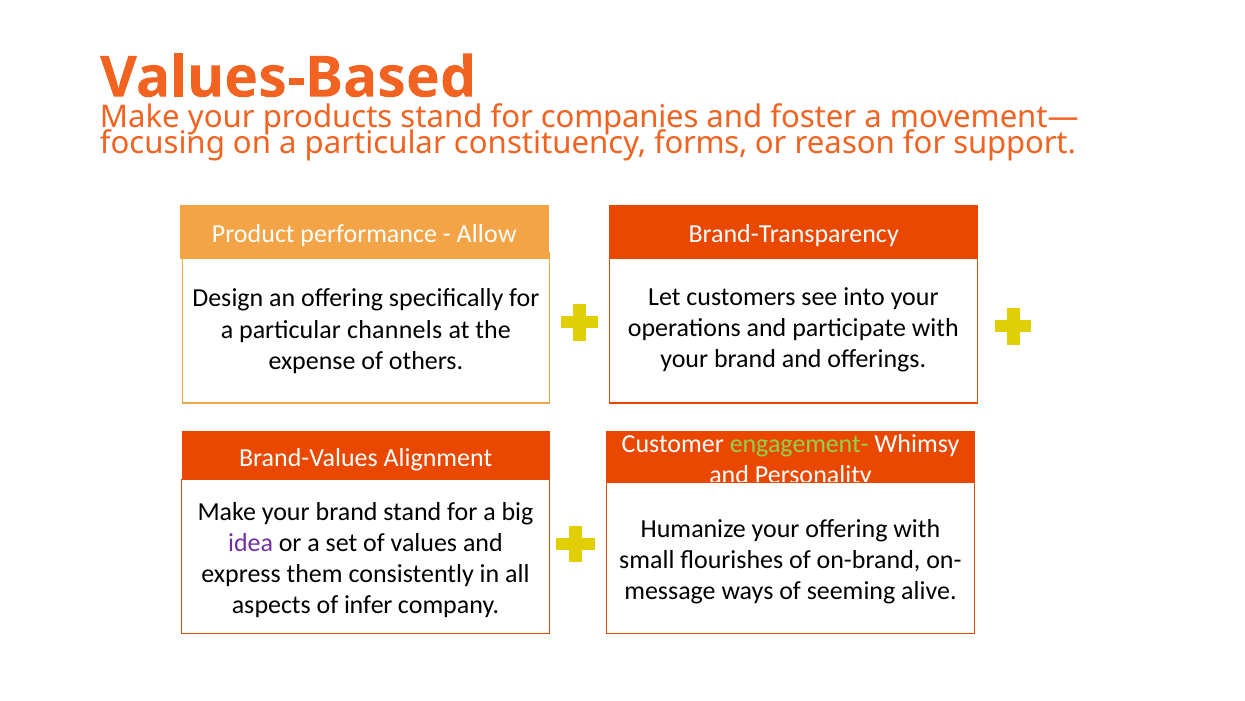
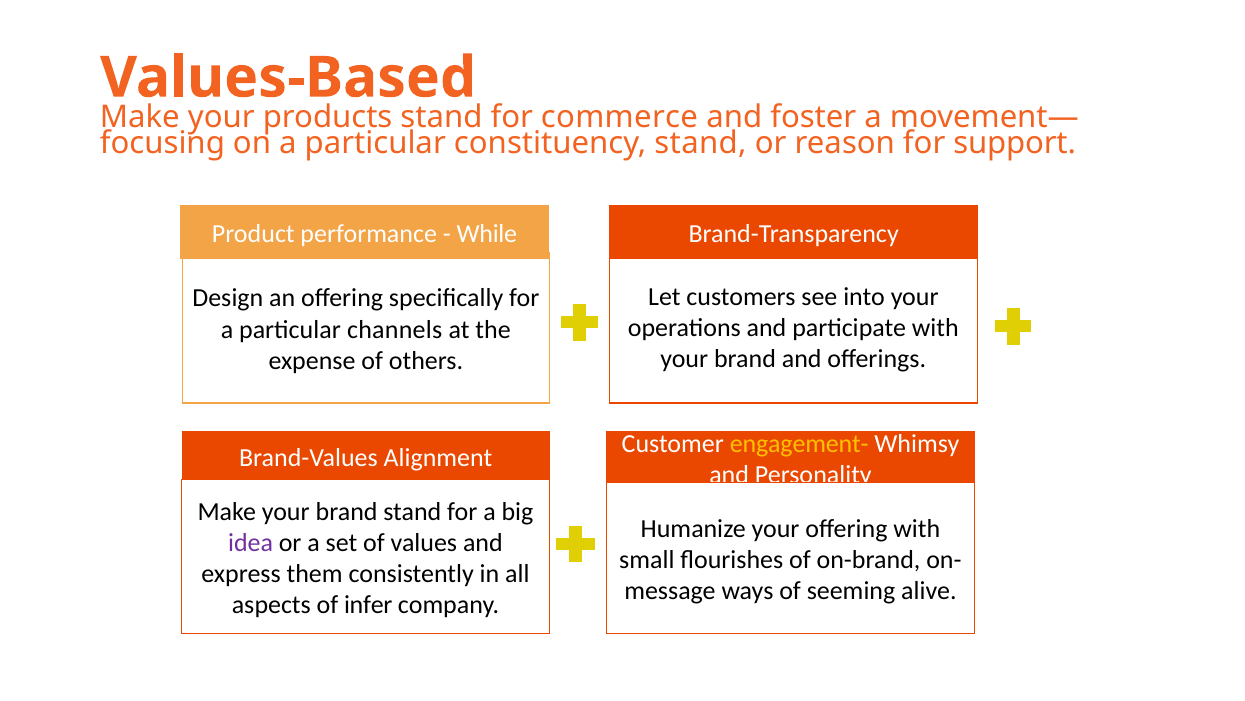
companies: companies -> commerce (619, 117)
constituency forms: forms -> stand (700, 143)
Allow: Allow -> While (487, 233)
engagement- colour: light green -> yellow (799, 443)
